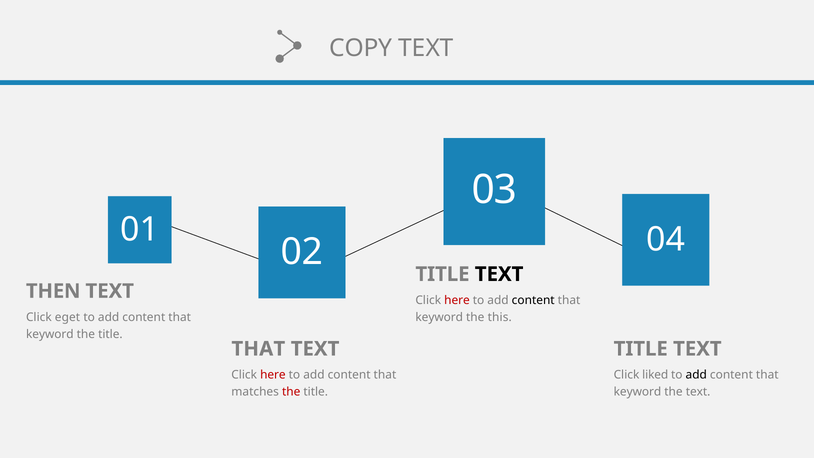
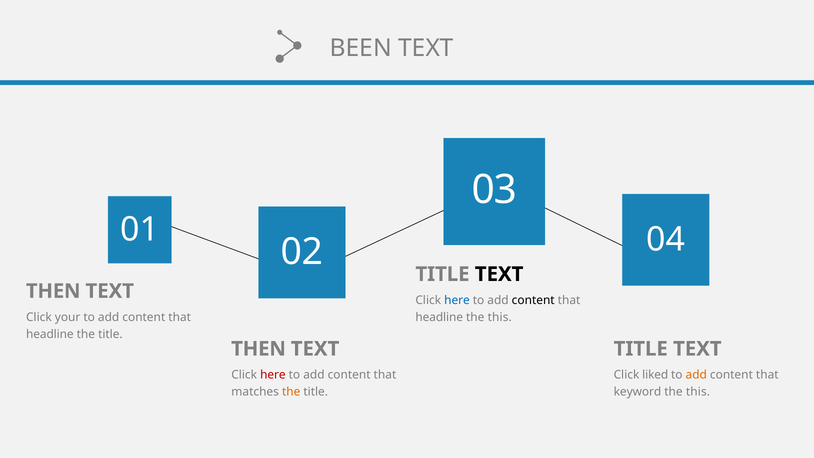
COPY: COPY -> BEEN (361, 48)
here colour: red -> blue (457, 300)
eget: eget -> your (68, 317)
keyword: keyword -> headline (439, 317)
keyword: keyword -> headline (50, 334)
THAT: THAT -> THEN (259, 349)
add colour: black -> orange (696, 375)
the colour: red -> orange (291, 392)
text: text -> this (698, 392)
